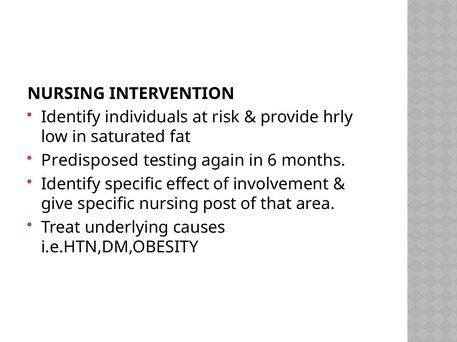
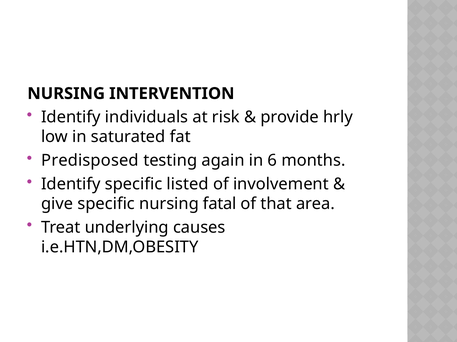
effect: effect -> listed (188, 184)
post: post -> fatal (220, 204)
